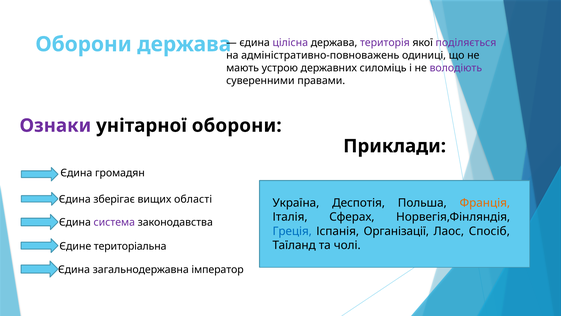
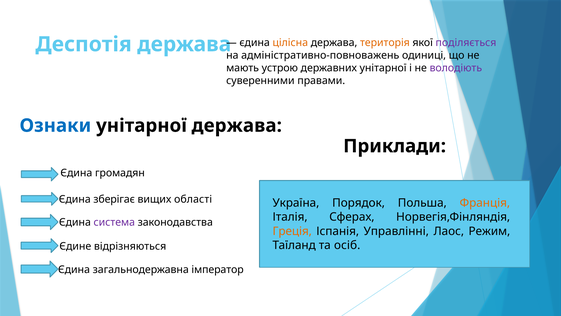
Оборони: Оборони -> Деспотія (84, 44)
цілісна colour: purple -> orange (290, 43)
територія colour: purple -> orange (385, 43)
державних силоміць: силоміць -> унітарної (383, 68)
Ознаки colour: purple -> blue (55, 125)
унітарної оборони: оборони -> держава (237, 125)
Деспотія: Деспотія -> Порядок (359, 203)
Греція colour: blue -> orange (292, 231)
Організації: Організації -> Управлінні (396, 231)
Спосіб: Спосіб -> Режим (489, 231)
чолі: чолі -> осіб (347, 245)
територіальна: територіальна -> відрізняються (130, 246)
